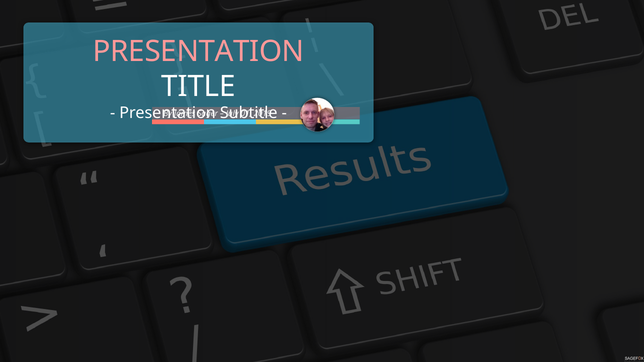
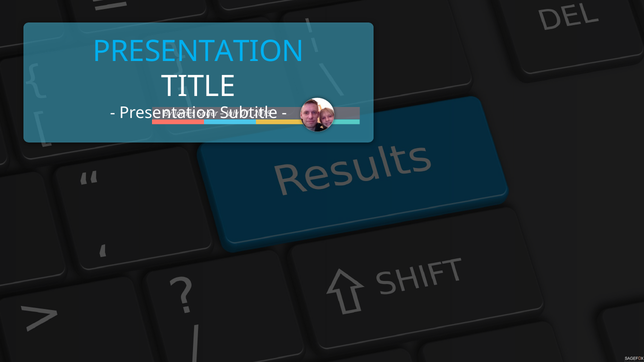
PRESENTATION colour: pink -> light blue (199, 51)
